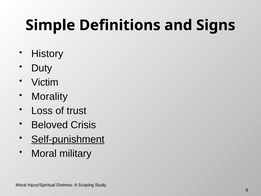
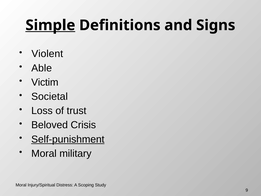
Simple underline: none -> present (50, 25)
History: History -> Violent (47, 54)
Duty: Duty -> Able (42, 68)
Morality: Morality -> Societal (50, 96)
